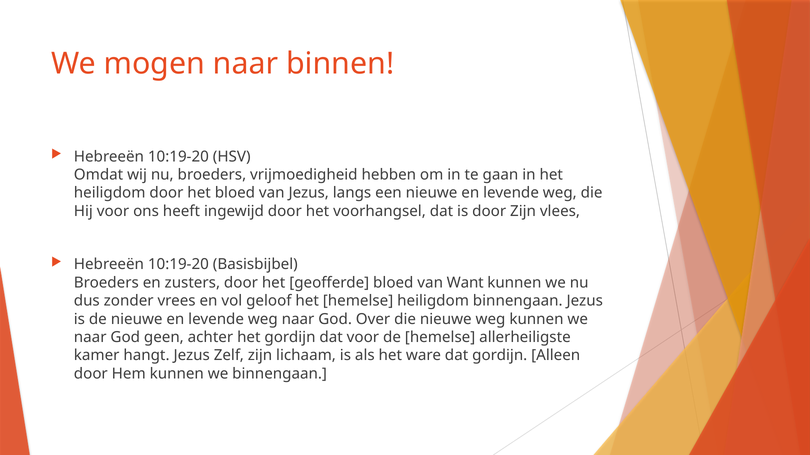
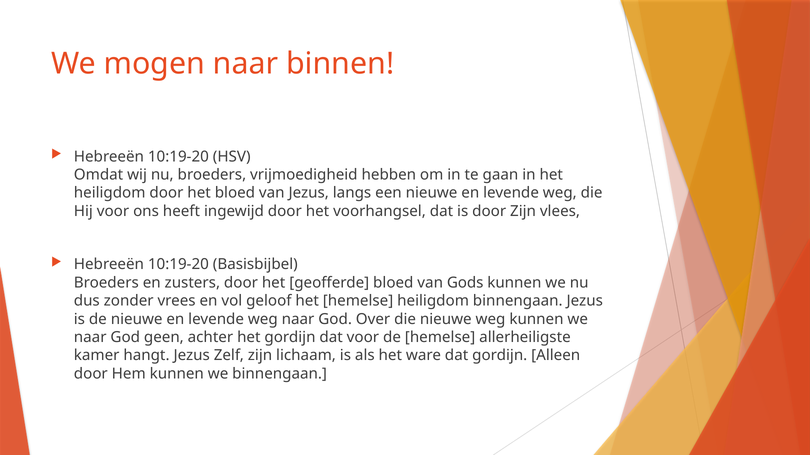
Want: Want -> Gods (465, 283)
